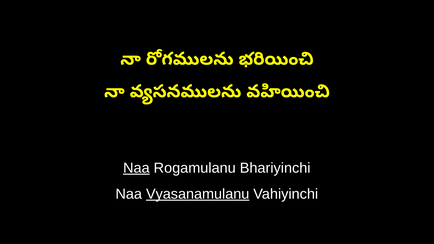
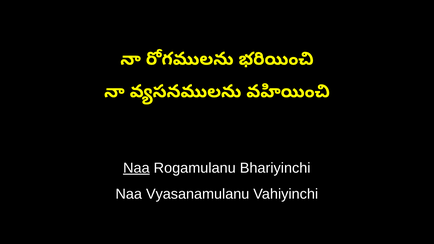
Vyasanamulanu underline: present -> none (198, 194)
